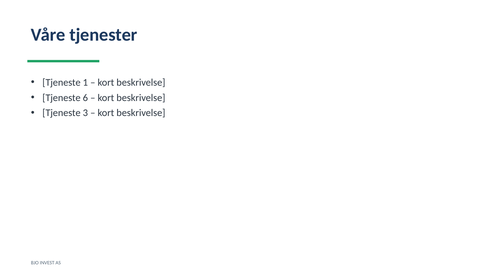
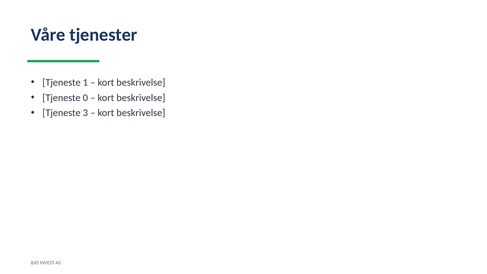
6: 6 -> 0 (85, 98)
